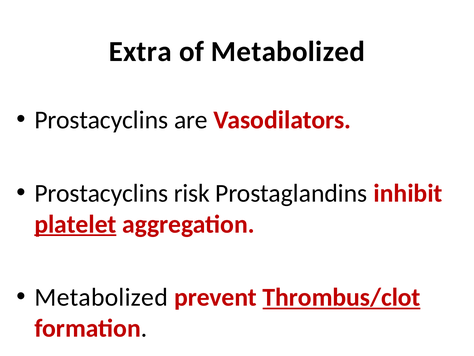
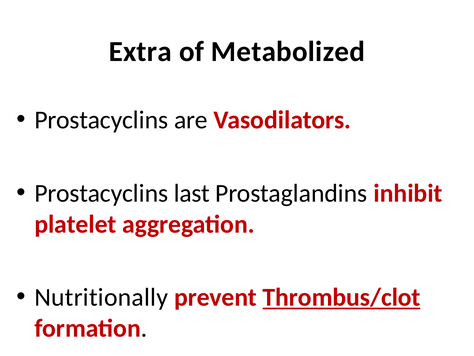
risk: risk -> last (192, 193)
platelet underline: present -> none (75, 224)
Metabolized: Metabolized -> Nutritionally (101, 297)
